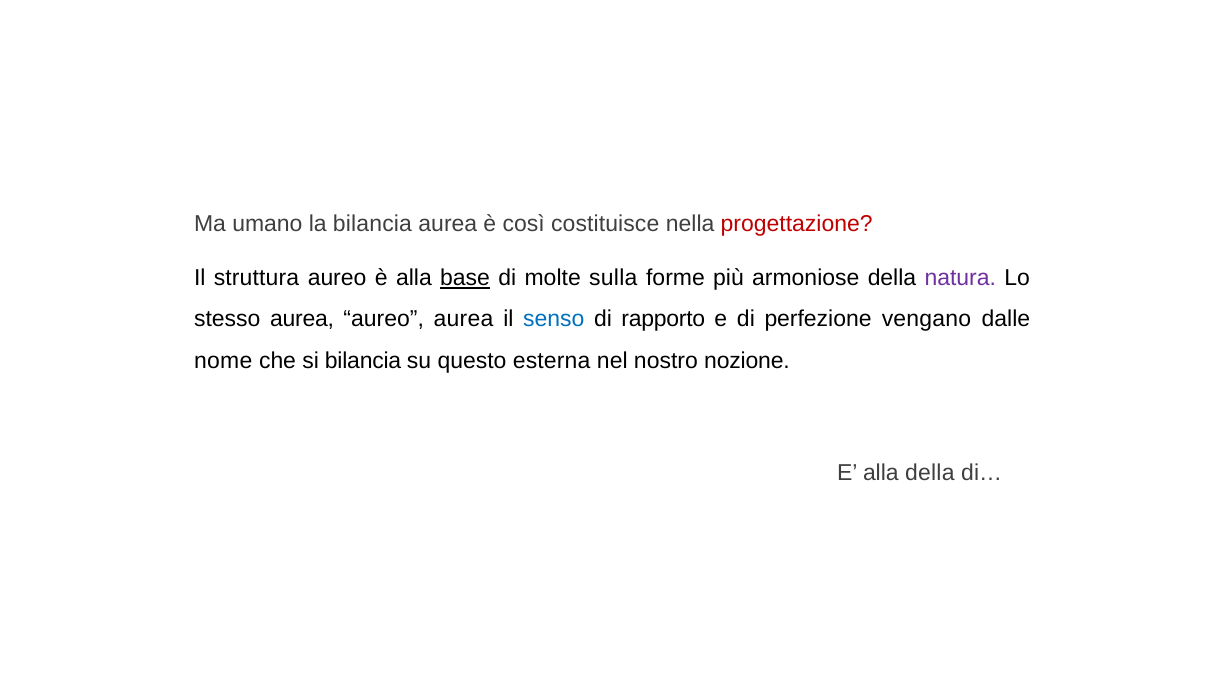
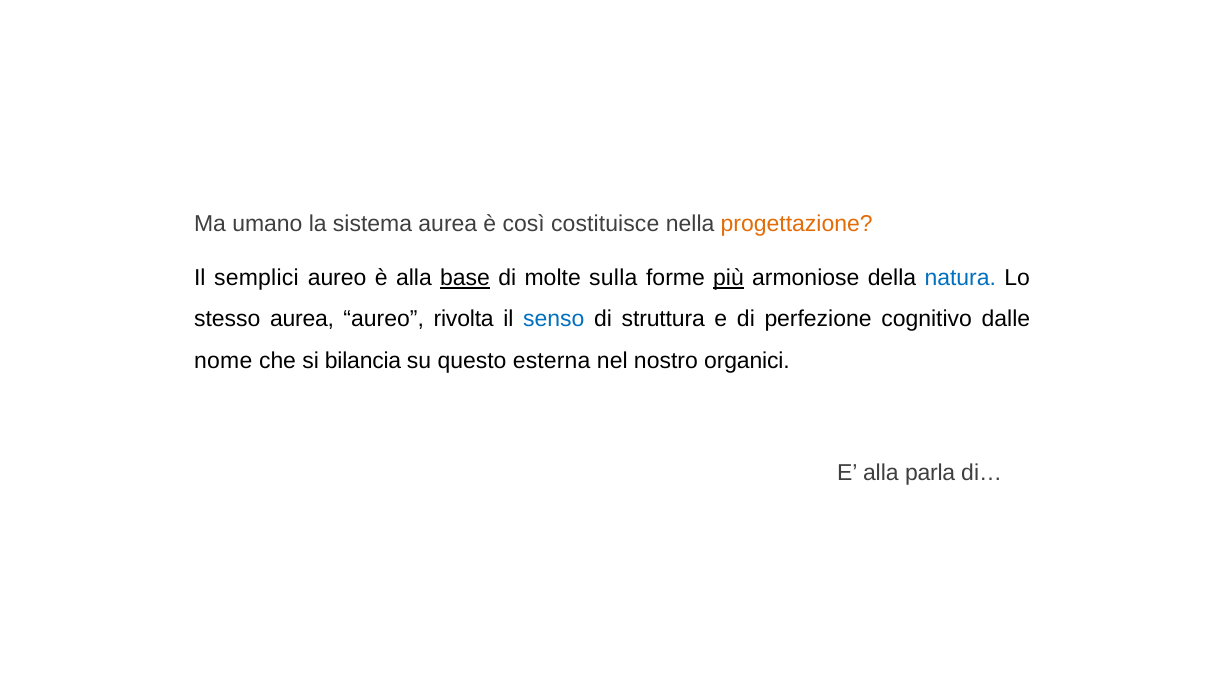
la bilancia: bilancia -> sistema (373, 224)
progettazione colour: red -> orange (797, 224)
struttura: struttura -> semplici (256, 278)
più underline: none -> present (728, 278)
natura colour: purple -> blue (960, 278)
aureo aurea: aurea -> rivolta (464, 319)
rapporto: rapporto -> struttura (663, 319)
vengano: vengano -> cognitivo (927, 319)
nozione: nozione -> organici (747, 361)
alla della: della -> parla (930, 473)
